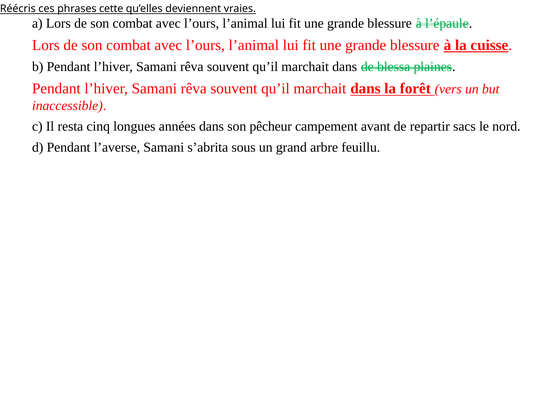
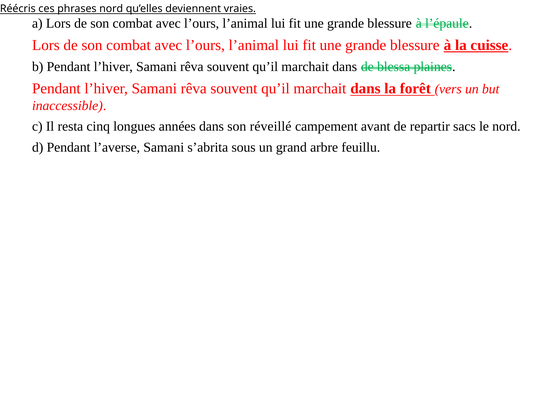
phrases cette: cette -> nord (111, 9)
pêcheur: pêcheur -> réveillé (271, 127)
